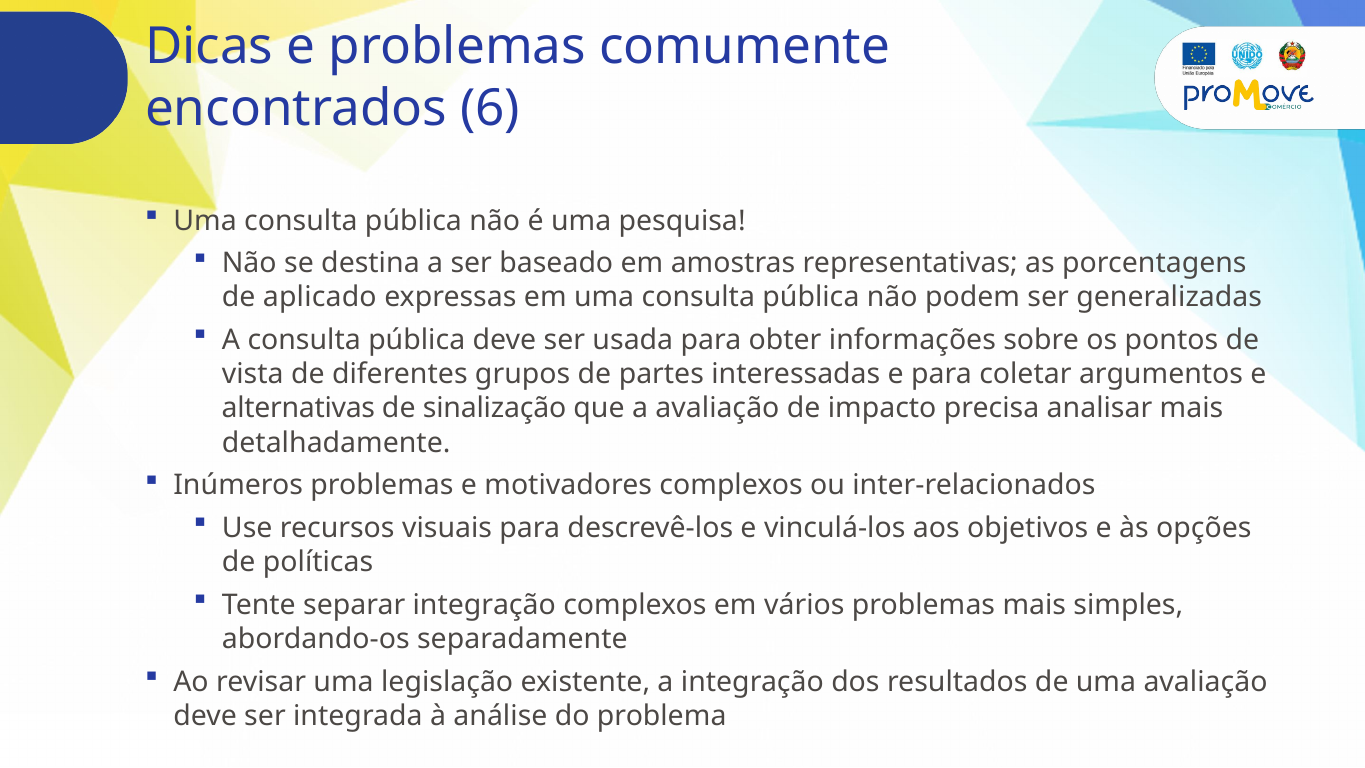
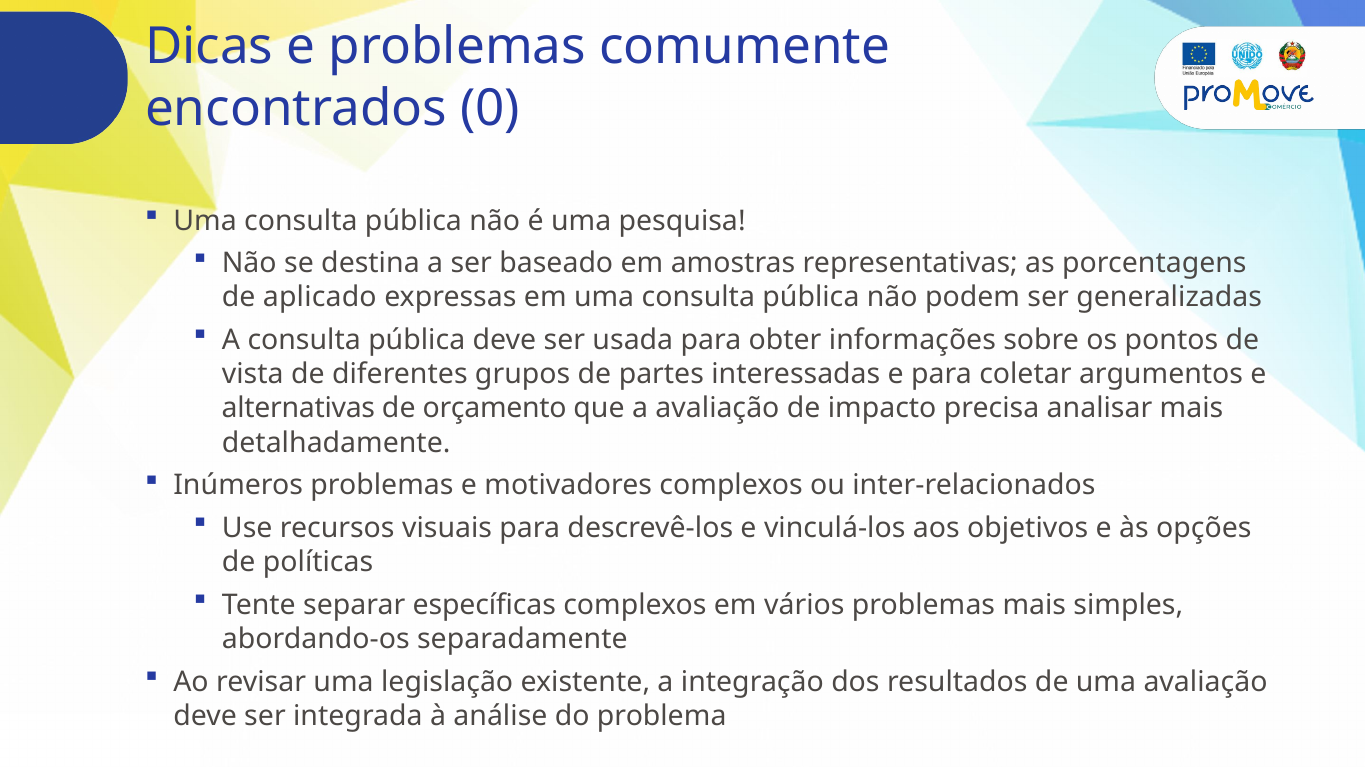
6: 6 -> 0 (490, 108)
sinalização: sinalização -> orçamento (495, 408)
separar integração: integração -> específicas (484, 605)
